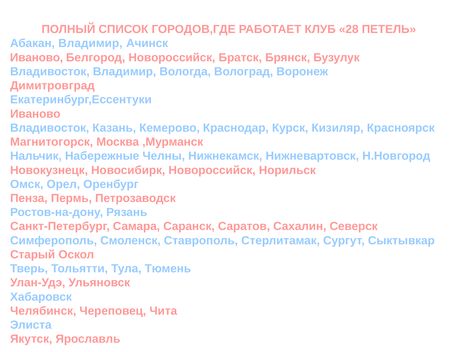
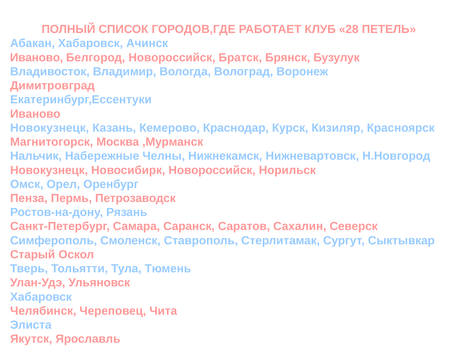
Абакан Владимир: Владимир -> Хабаровск (91, 43)
Владивосток: Владивосток -> Новокузнецк (50, 128)
